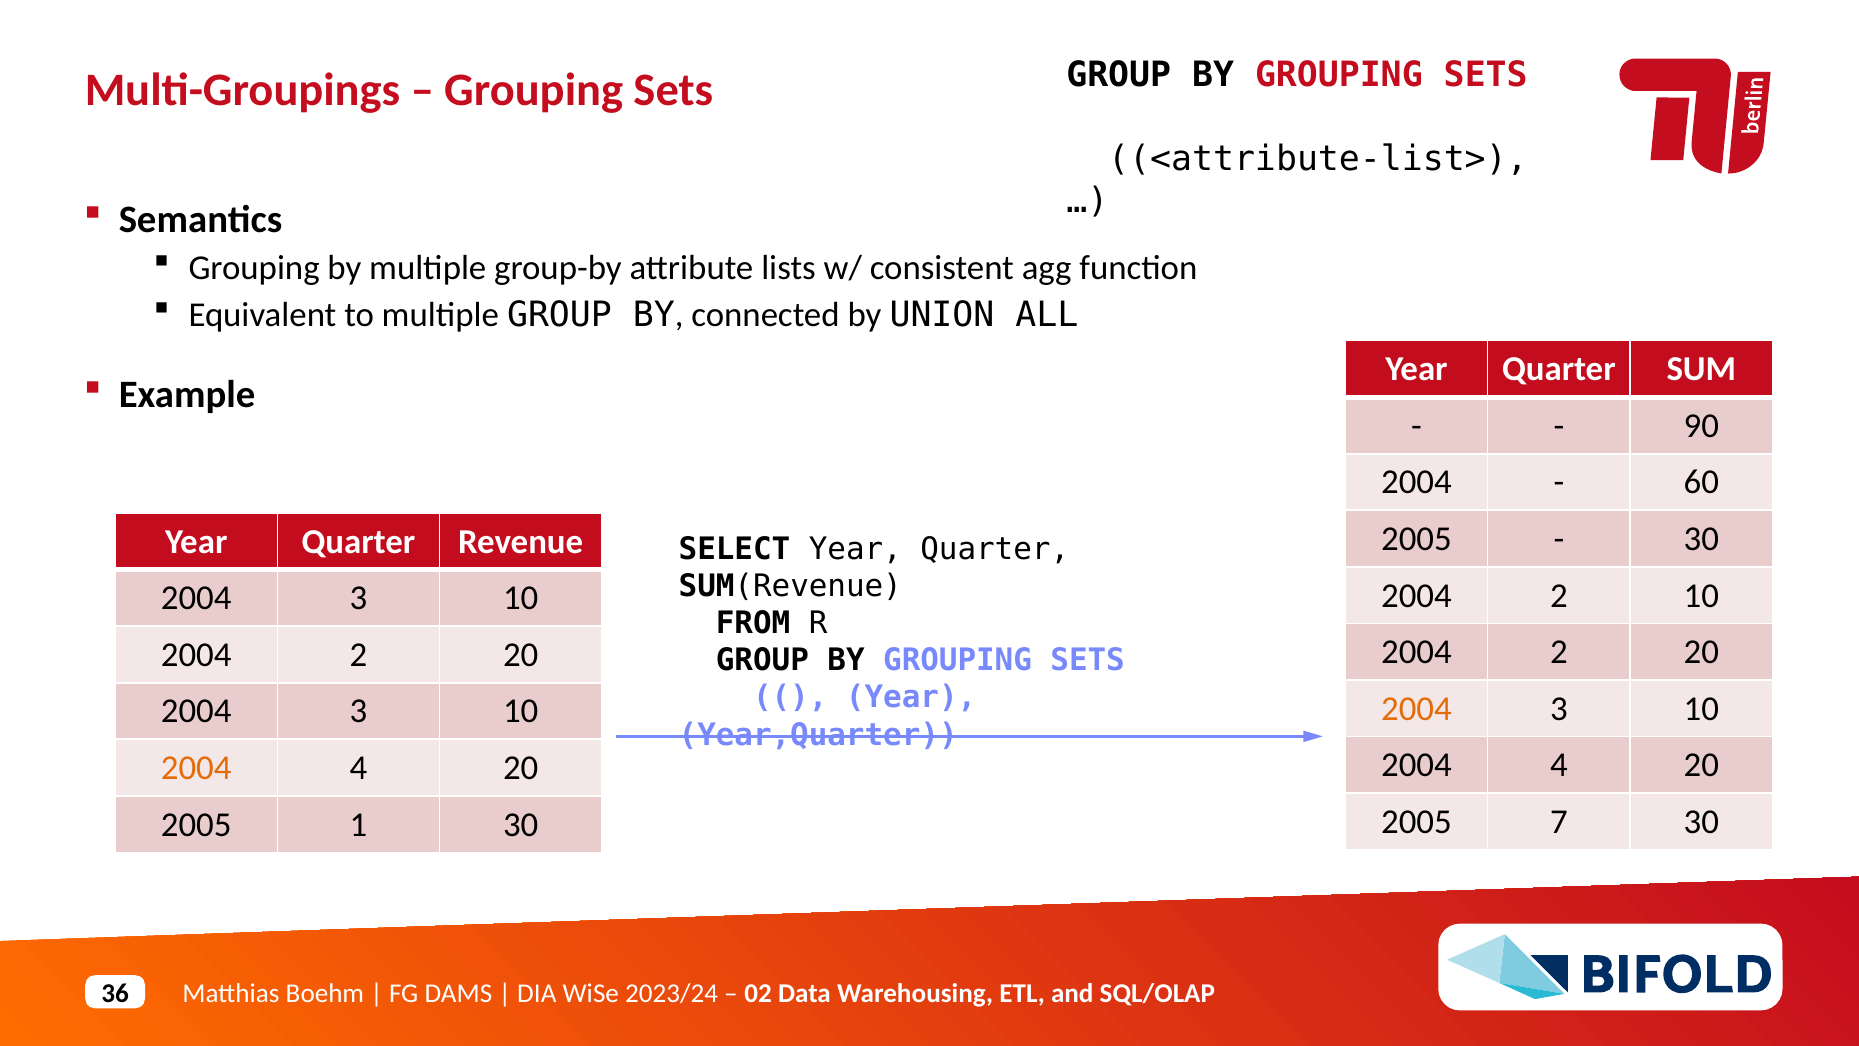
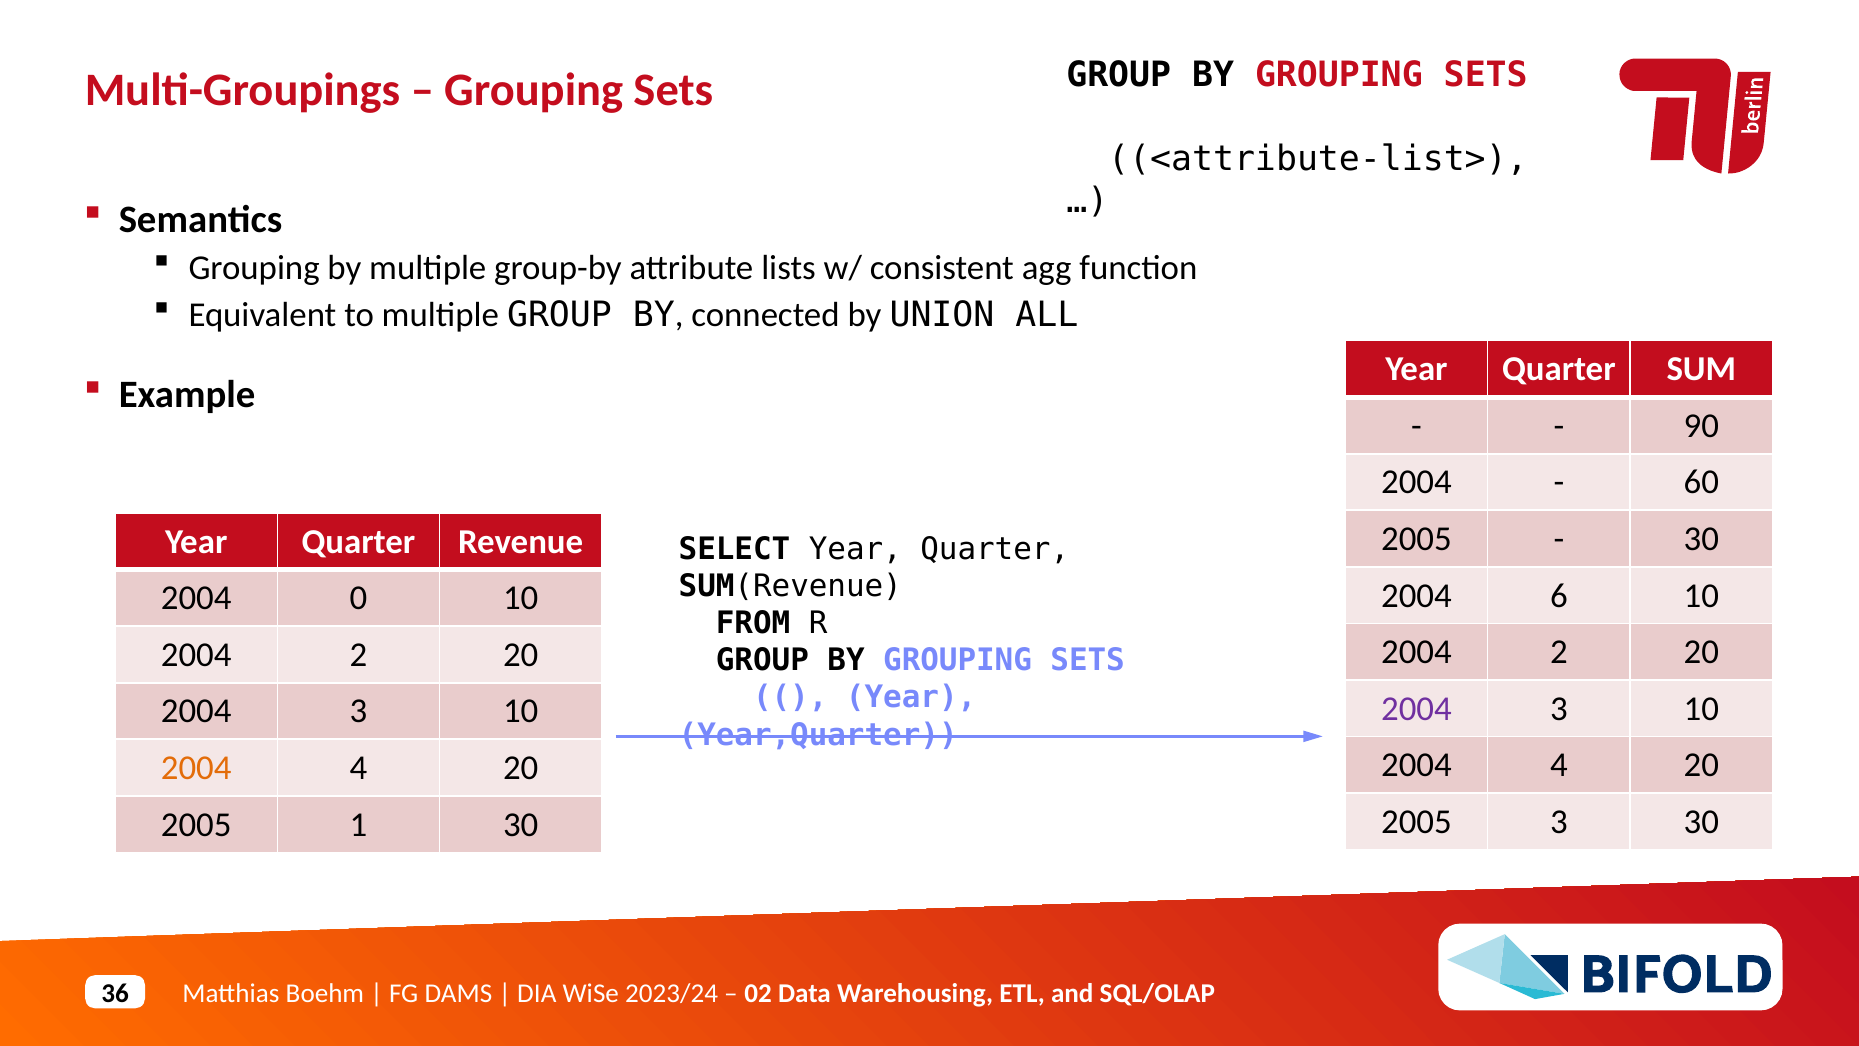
2: 2 -> 6 (1559, 595)
3: 3 -> 0 (358, 598)
2004 colour: orange -> purple (1416, 708)
2005 7: 7 -> 3 (1559, 821)
